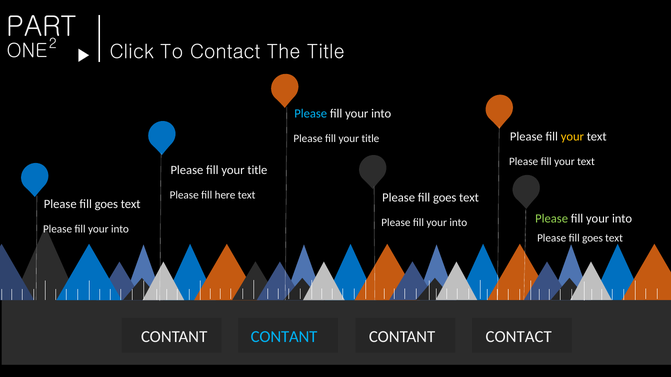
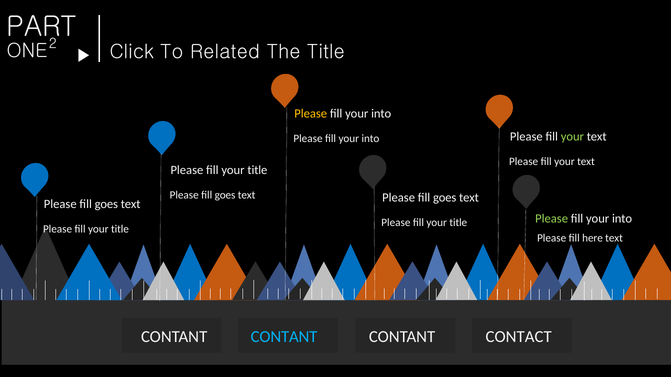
To Contact: Contact -> Related (225, 52)
Please colour: light blue -> yellow (311, 114)
your colour: yellow -> light green (572, 137)
title: title -> into (370, 139)
here: here -> goes (225, 195)
into: into -> title (458, 223)
into: into -> title (120, 229)
goes: goes -> here (593, 238)
